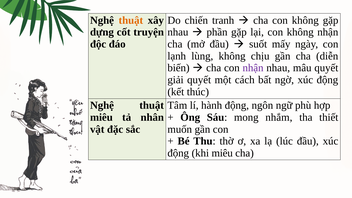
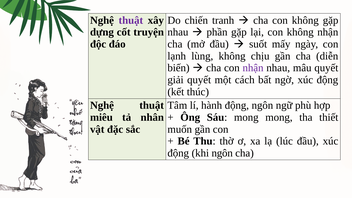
thuật colour: orange -> purple (131, 20)
mong nhắm: nhắm -> mong (279, 117)
khi miêu: miêu -> ngôn (222, 153)
